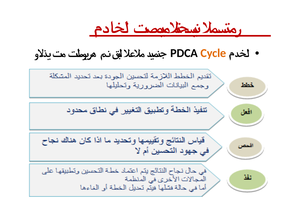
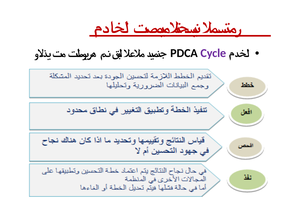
Cycle colour: orange -> purple (213, 53)
